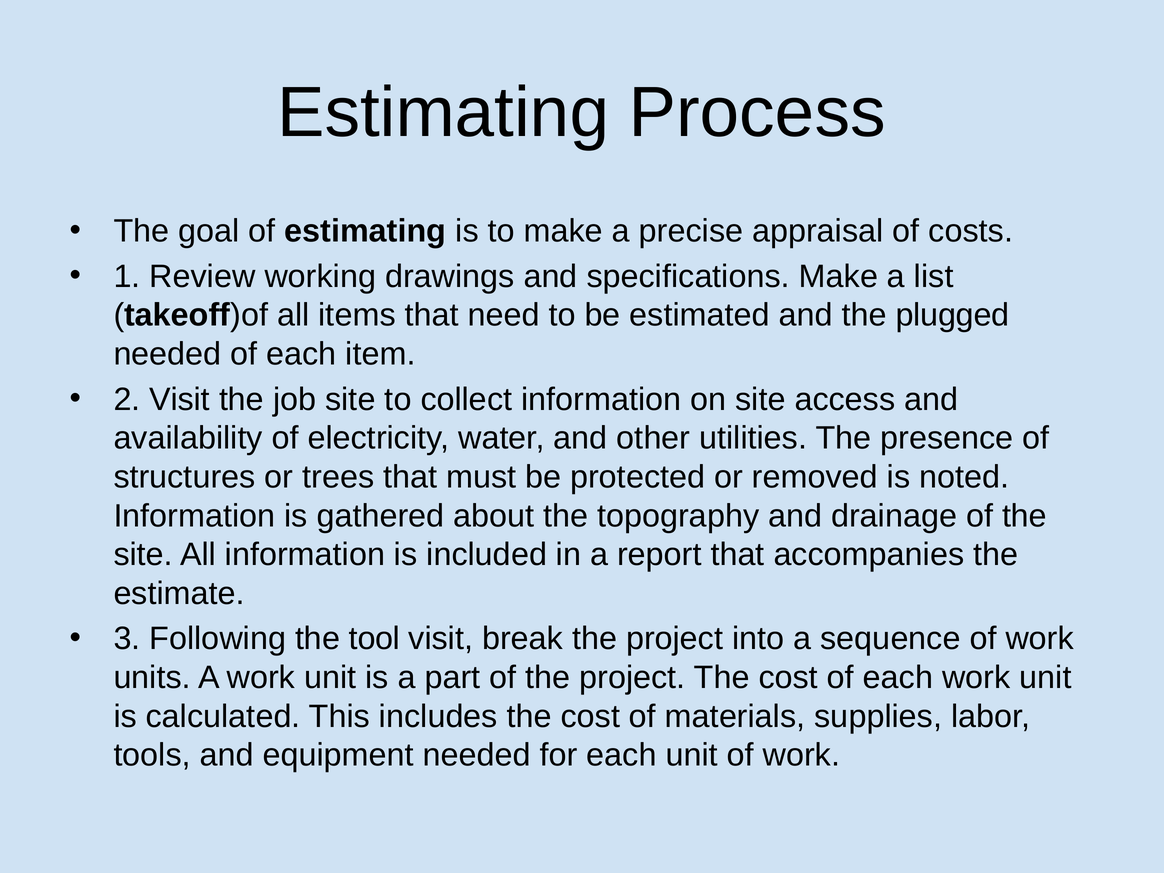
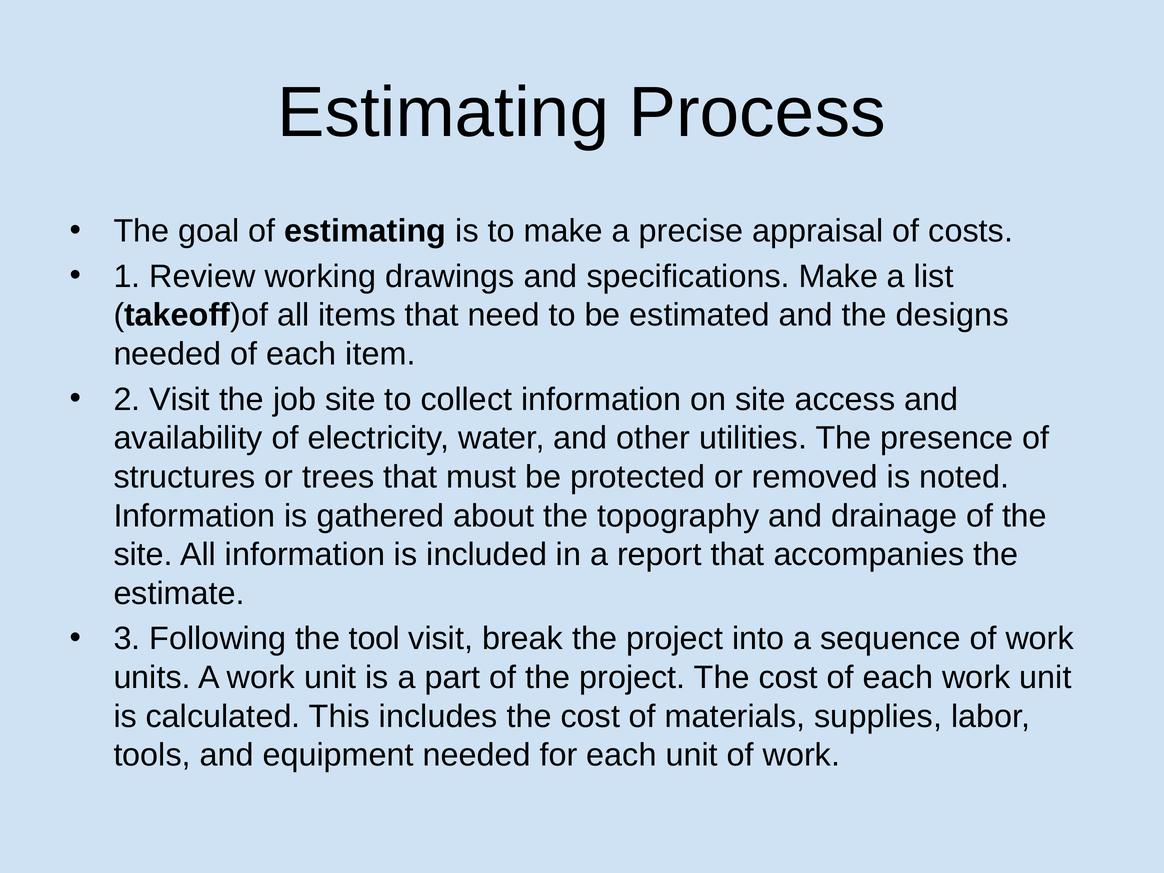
plugged: plugged -> designs (952, 315)
